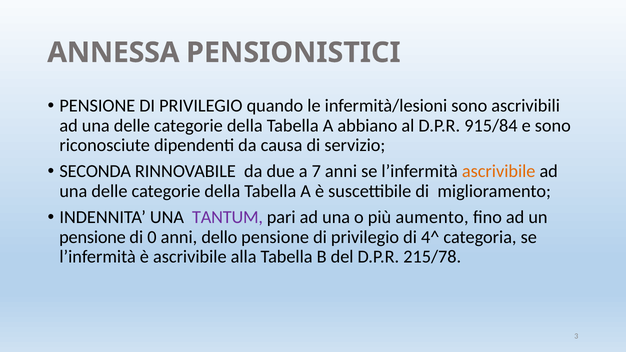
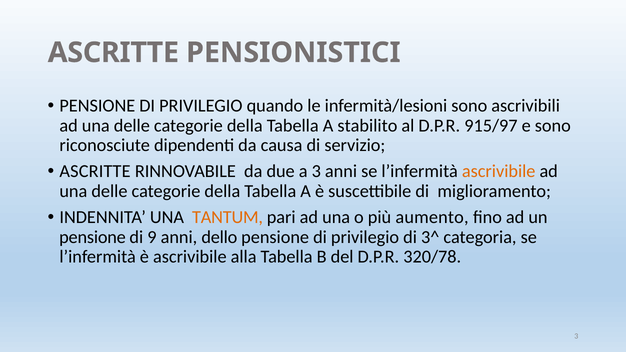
ANNESSA: ANNESSA -> ASCRITTE (113, 53)
abbiano: abbiano -> stabilito (367, 126)
915/84: 915/84 -> 915/97 (491, 126)
SECONDA: SECONDA -> ASCRITTE (95, 172)
a 7: 7 -> 3 (316, 172)
TANTUM colour: purple -> orange (228, 218)
0: 0 -> 9 (152, 237)
4^: 4^ -> 3^ (430, 237)
215/78: 215/78 -> 320/78 (432, 257)
